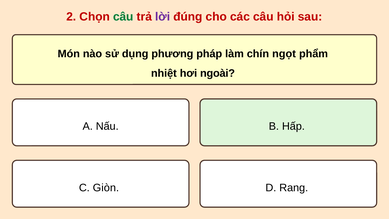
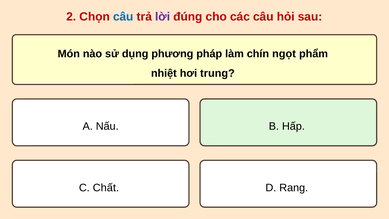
câu colour: green -> blue (123, 17)
ngoài: ngoài -> trung (217, 73)
Giòn: Giòn -> Chất (106, 188)
